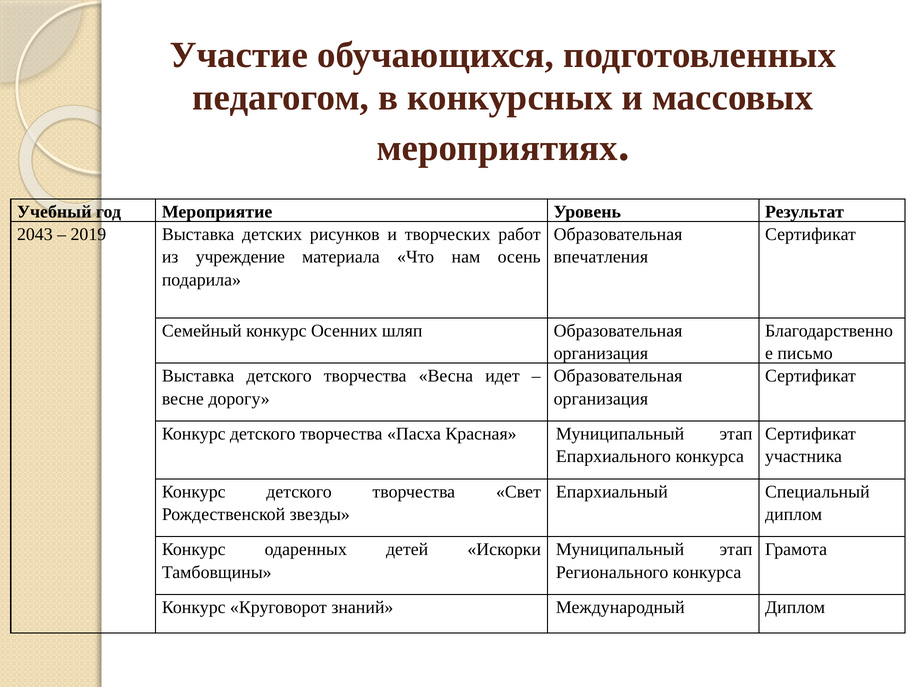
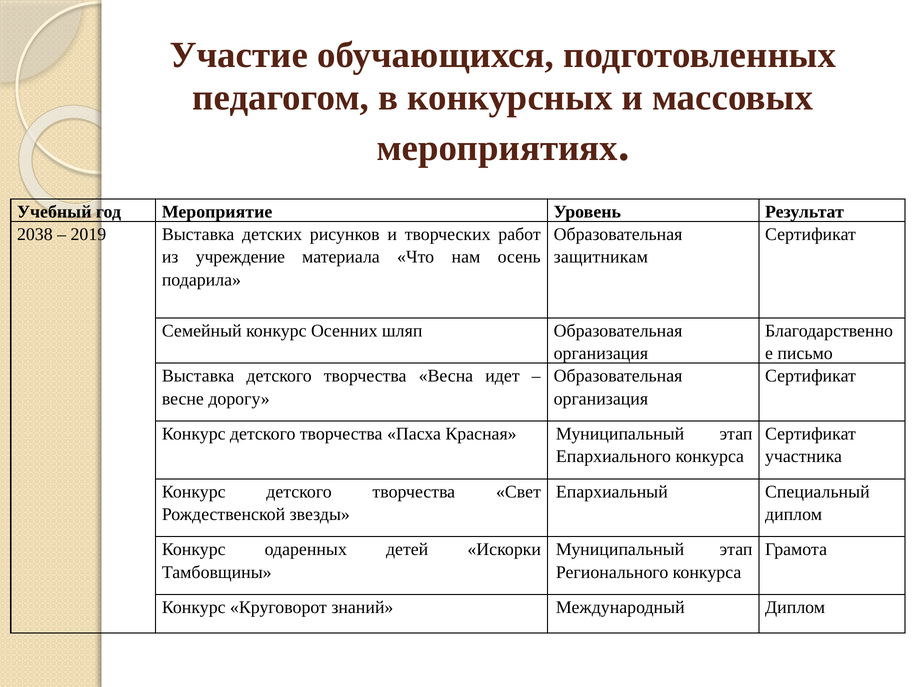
2043: 2043 -> 2038 (35, 234)
впечатления: впечатления -> защитникам (601, 257)
